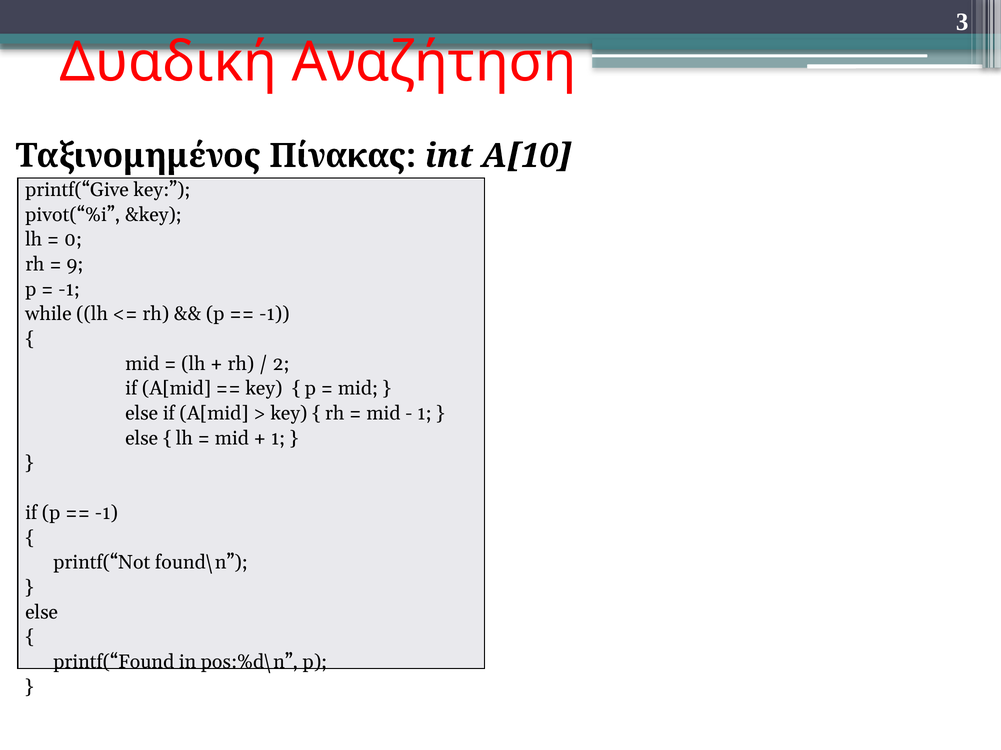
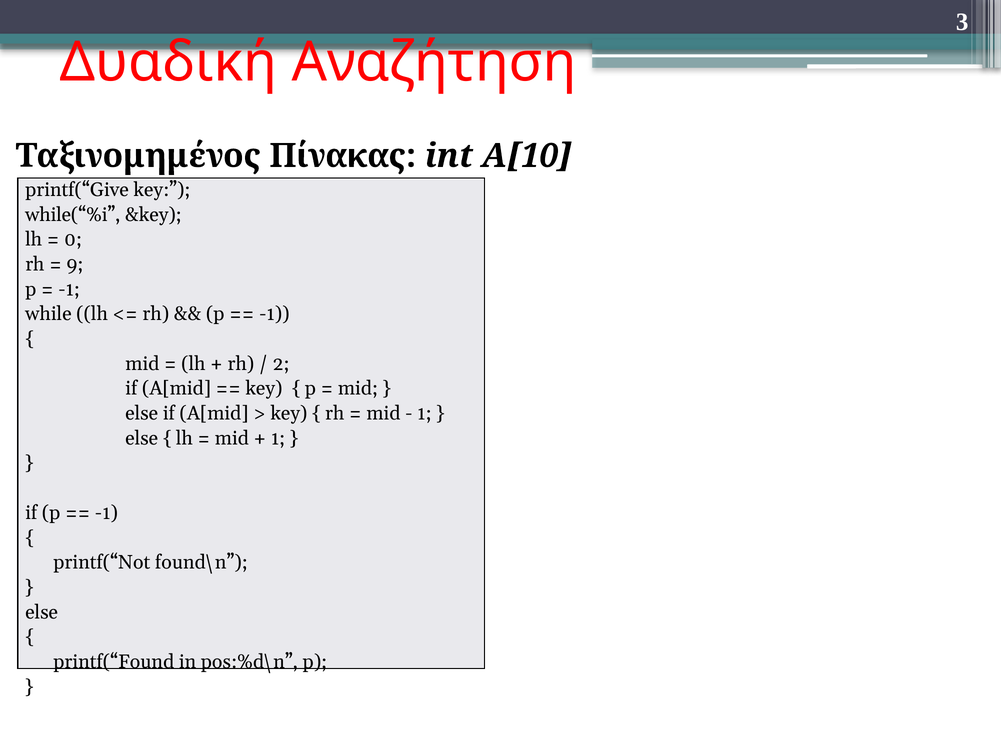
pivot(“%i: pivot(“%i -> while(“%i (73, 215)
